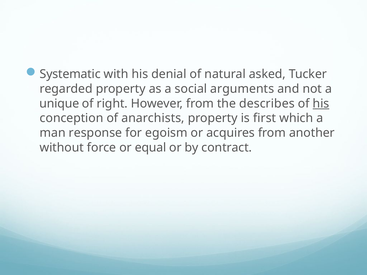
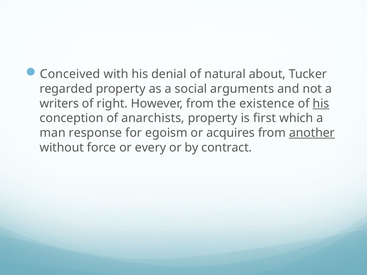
Systematic: Systematic -> Conceived (70, 74)
asked: asked -> about (267, 74)
unique: unique -> writers (59, 104)
describes: describes -> existence (267, 104)
another underline: none -> present (312, 133)
equal: equal -> every (151, 148)
